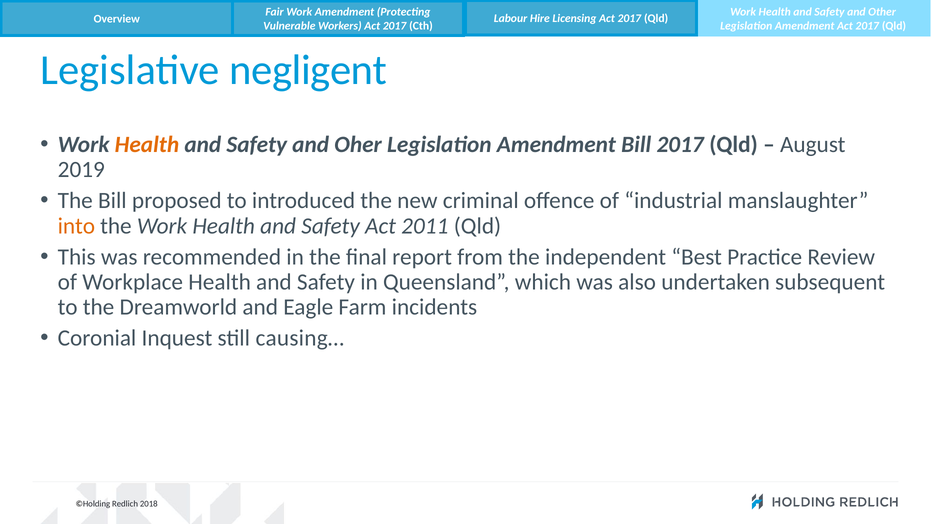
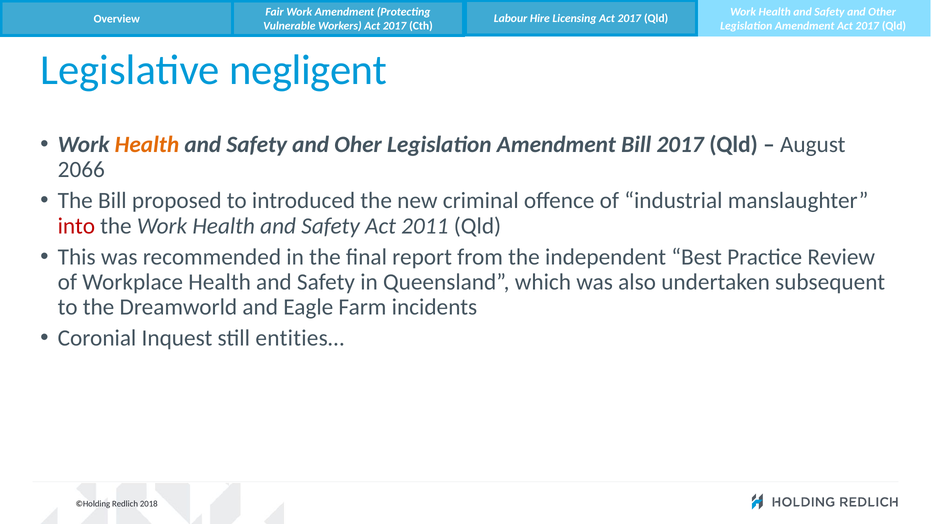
2019: 2019 -> 2066 (81, 170)
into colour: orange -> red (76, 226)
causing…: causing… -> entities… (300, 338)
